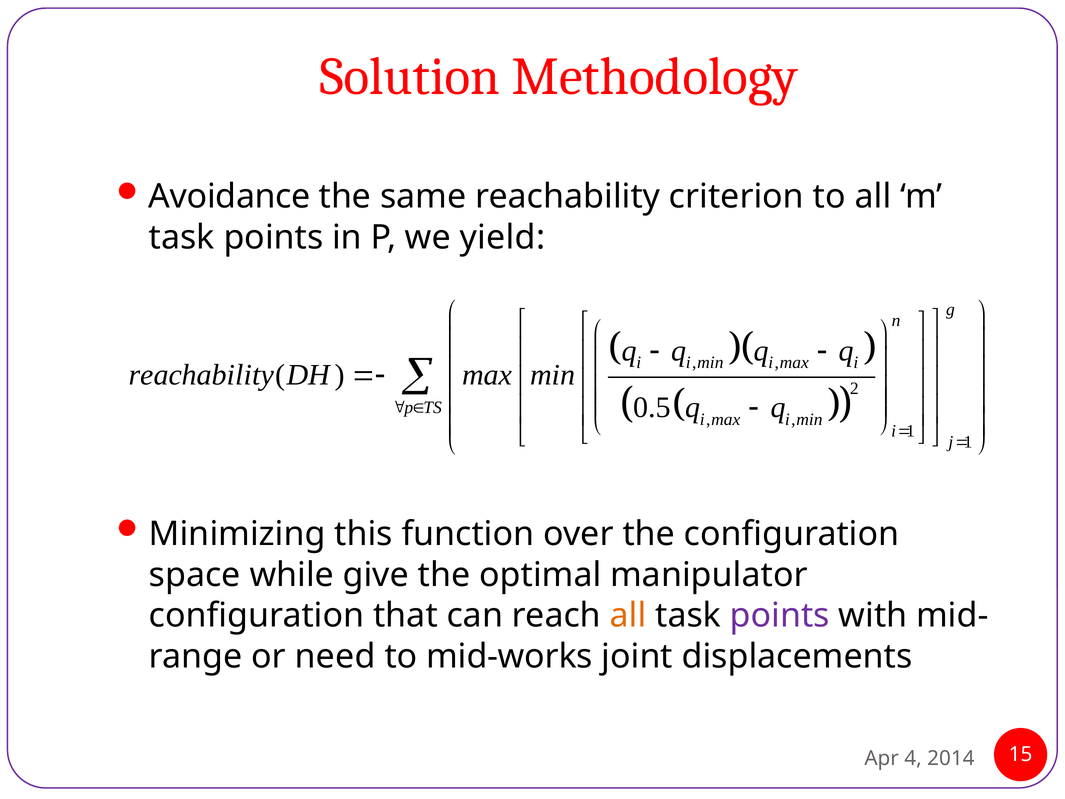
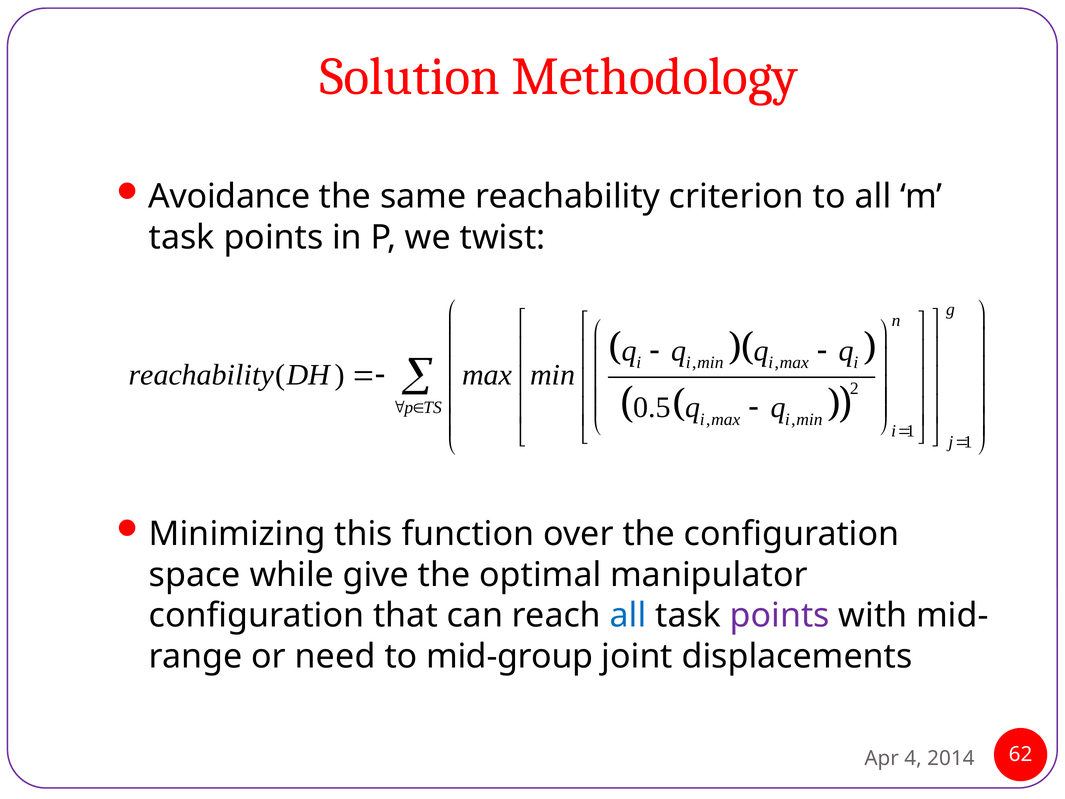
yield: yield -> twist (503, 237)
all colour: orange -> blue (628, 615)
mid-works: mid-works -> mid-group (510, 656)
15: 15 -> 62 (1021, 754)
